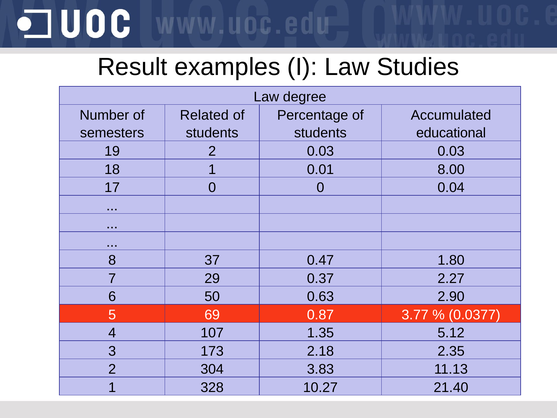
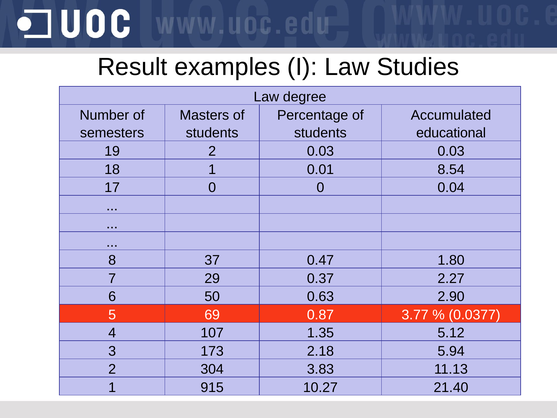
Related: Related -> Masters (204, 115)
8.00: 8.00 -> 8.54 (451, 169)
2.35: 2.35 -> 5.94 (451, 351)
328: 328 -> 915 (212, 387)
